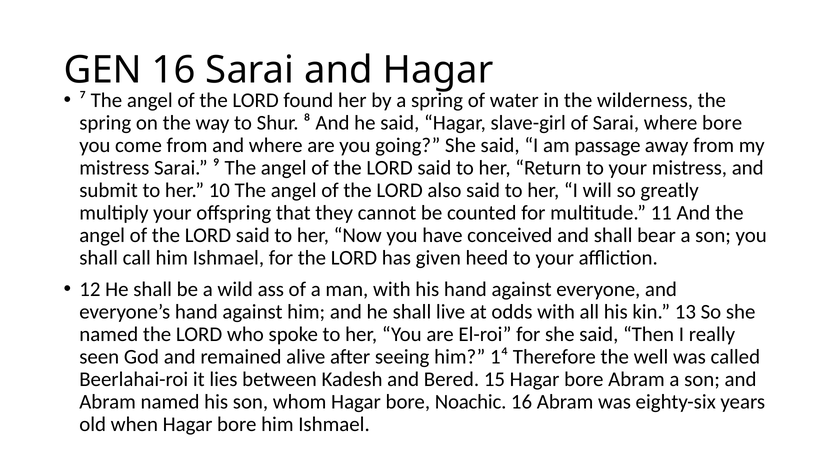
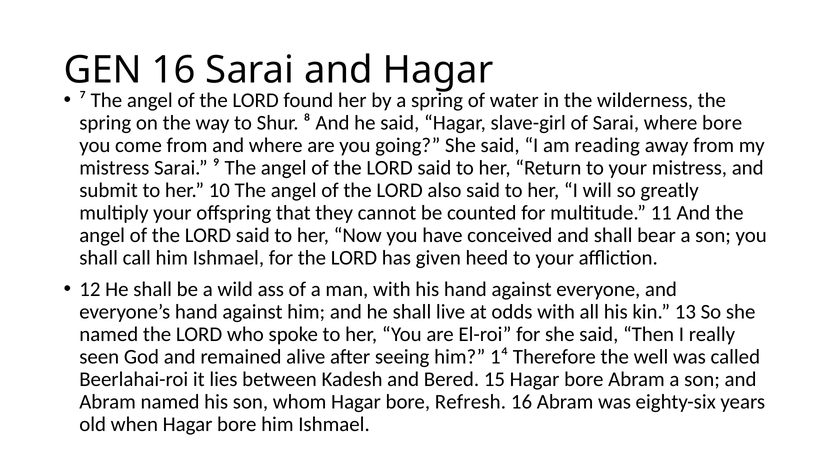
passage: passage -> reading (607, 145)
Noachic: Noachic -> Refresh (470, 402)
